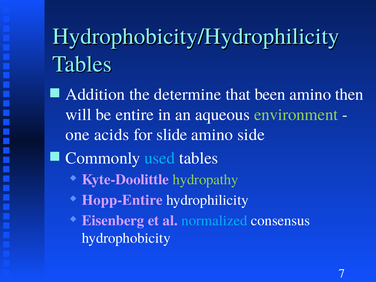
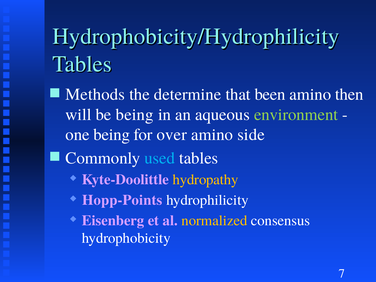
Addition: Addition -> Methods (95, 94)
be entire: entire -> being (135, 115)
one acids: acids -> being (112, 135)
slide: slide -> over (172, 135)
hydropathy colour: light green -> yellow (205, 180)
Hopp-Entire: Hopp-Entire -> Hopp-Points (122, 200)
normalized colour: light blue -> yellow (214, 221)
